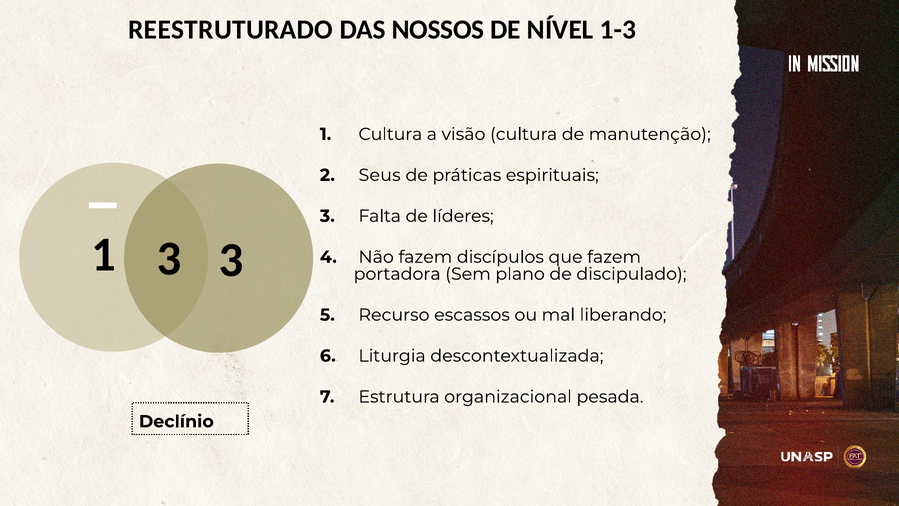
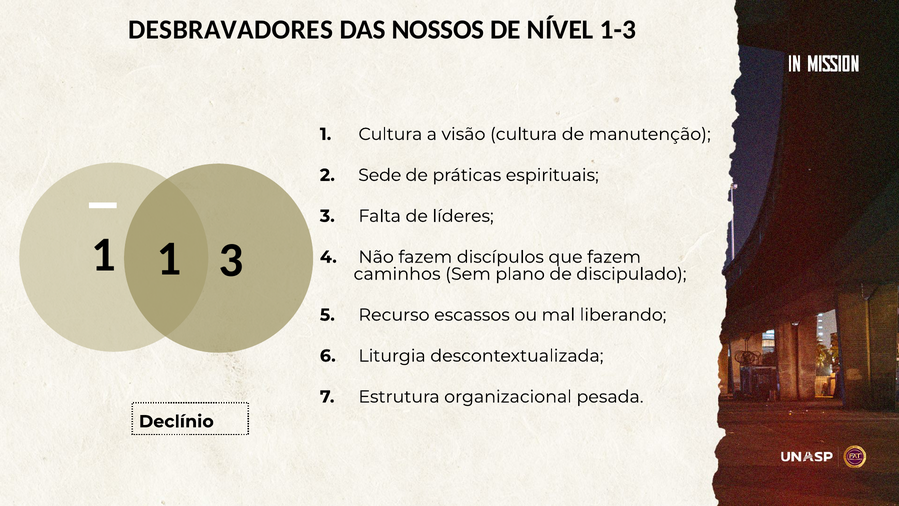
REESTRUTURADO: REESTRUTURADO -> DESBRAVADORES (231, 30)
Seus: Seus -> Sede (380, 175)
1 3: 3 -> 1 (169, 258)
portadora: portadora -> caminhos (397, 274)
